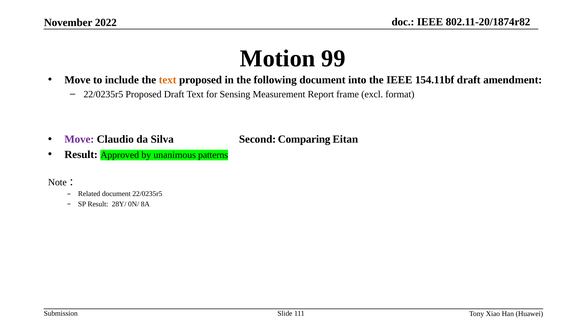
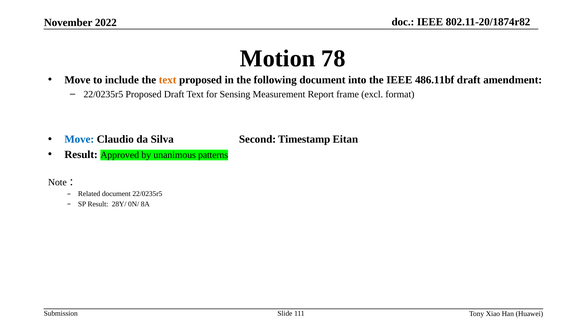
99: 99 -> 78 (333, 58)
154.11bf: 154.11bf -> 486.11bf (435, 80)
Move colour: purple -> blue (79, 139)
Comparing: Comparing -> Timestamp (304, 139)
